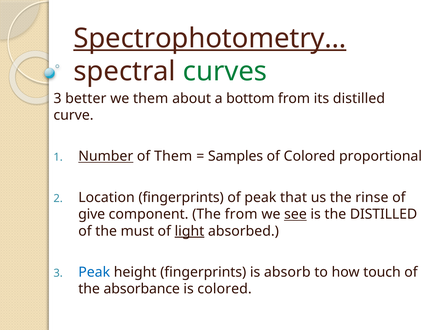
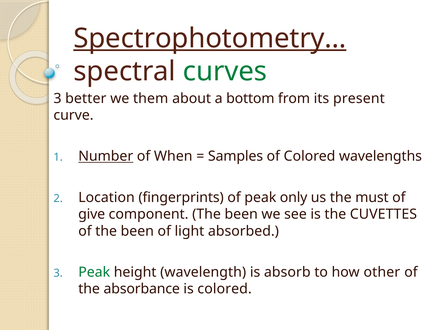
its distilled: distilled -> present (359, 99)
of Them: Them -> When (173, 157)
proportional: proportional -> wavelengths (381, 157)
that: that -> only (294, 198)
rinse: rinse -> must (372, 198)
component The from: from -> been (241, 215)
see underline: present -> none (295, 215)
the DISTILLED: DISTILLED -> CUVETTES (383, 215)
of the must: must -> been (137, 232)
light underline: present -> none (189, 232)
Peak colour: blue -> green (94, 273)
height fingerprints: fingerprints -> wavelength (203, 273)
touch: touch -> other (382, 273)
